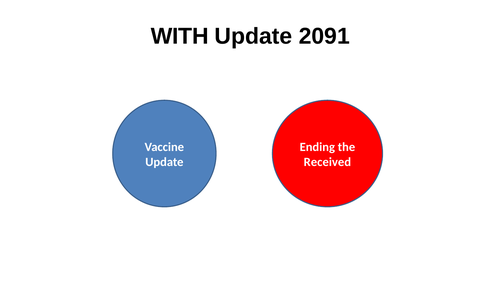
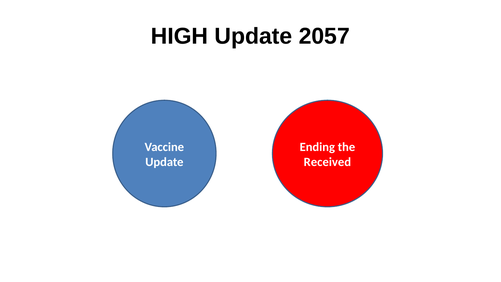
WITH: WITH -> HIGH (180, 36)
2091: 2091 -> 2057 (324, 36)
